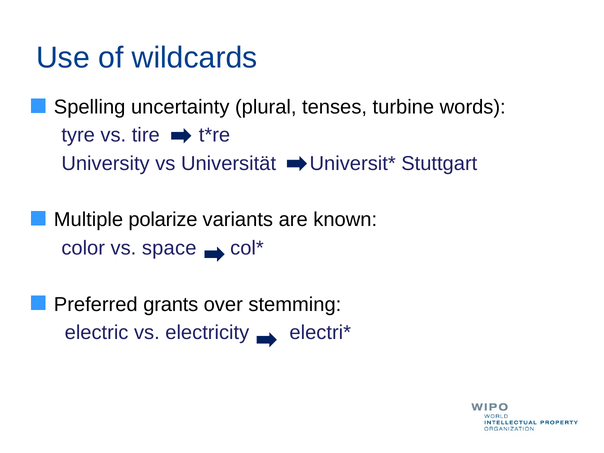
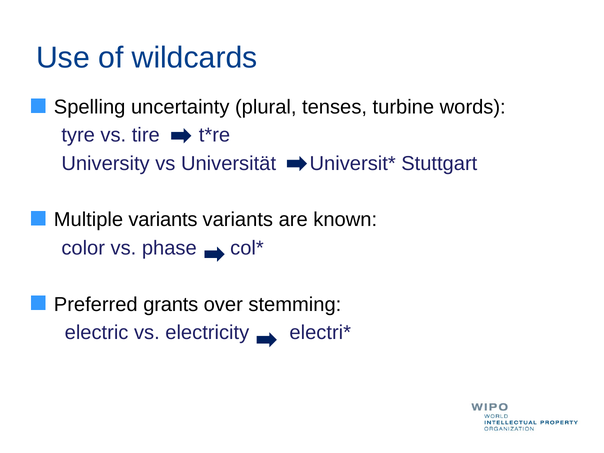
Multiple polarize: polarize -> variants (163, 220)
space: space -> phase (169, 248)
